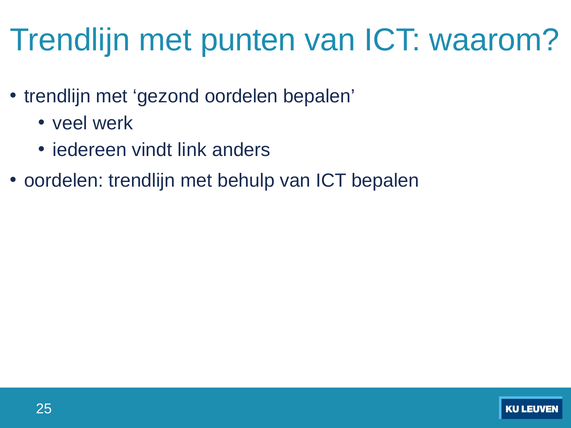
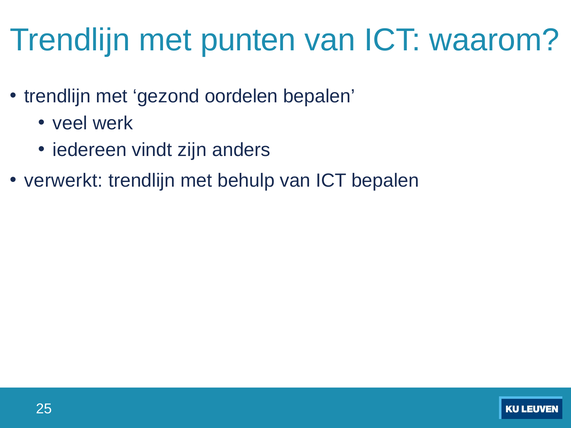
link: link -> zijn (192, 150)
oordelen: oordelen -> verwerkt (64, 181)
